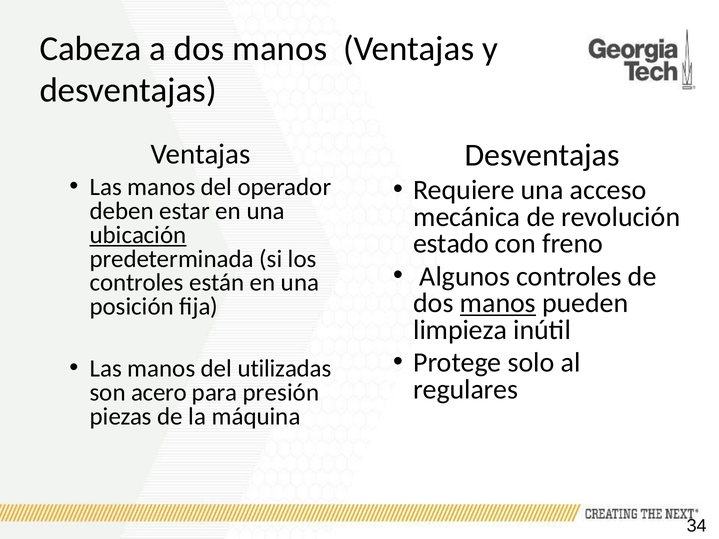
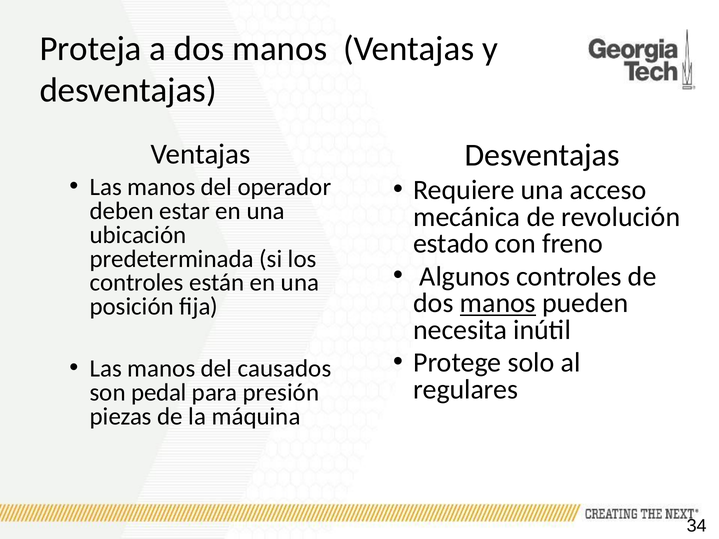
Cabeza: Cabeza -> Proteja (91, 49)
ubicación underline: present -> none (138, 235)
limpieza: limpieza -> necesita (460, 330)
utilizadas: utilizadas -> causados (285, 369)
acero: acero -> pedal (159, 393)
